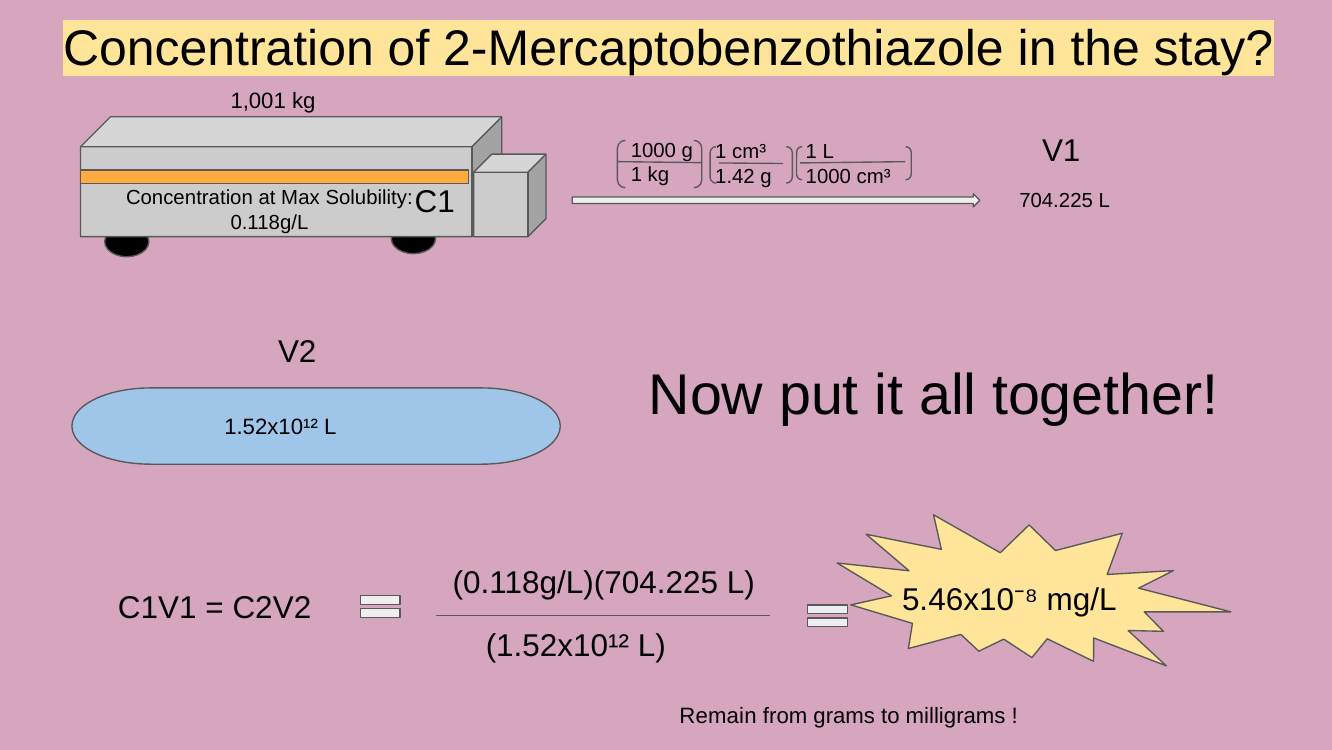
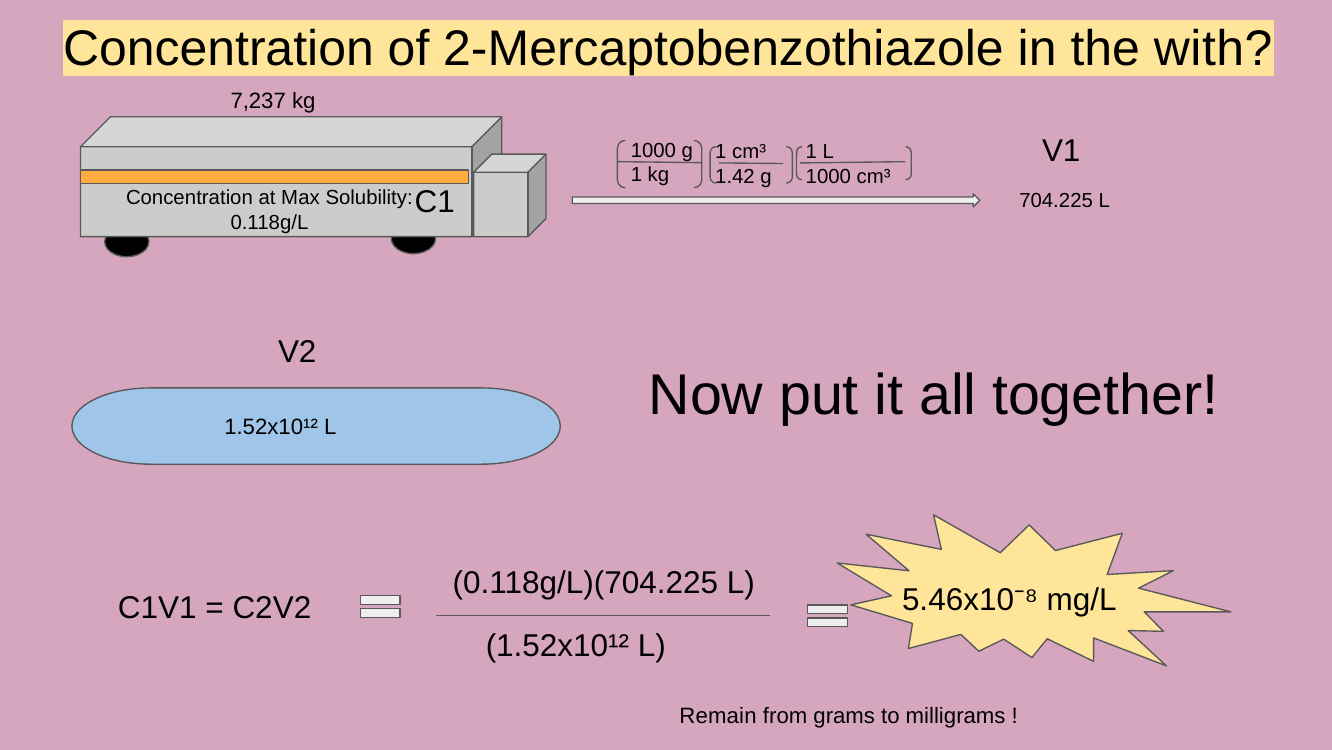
stay: stay -> with (1213, 49)
1,001: 1,001 -> 7,237 (258, 101)
